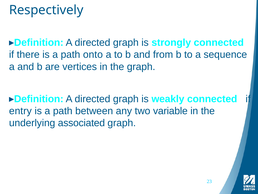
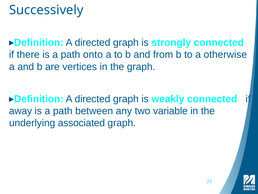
Respectively: Respectively -> Successively (46, 10)
sequence: sequence -> otherwise (225, 54)
entry: entry -> away (20, 111)
